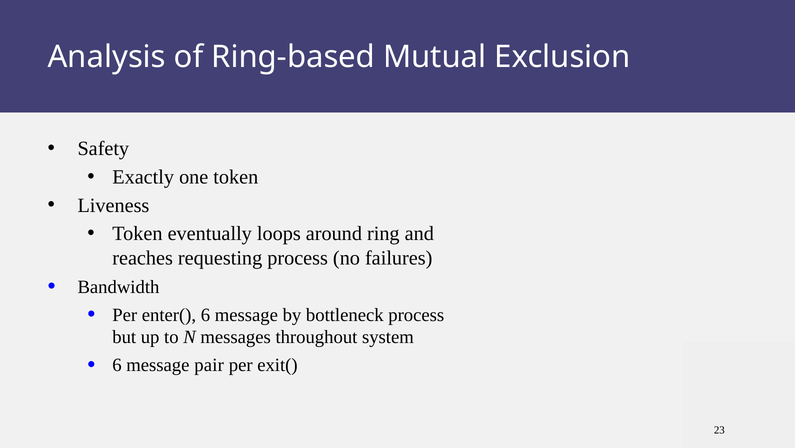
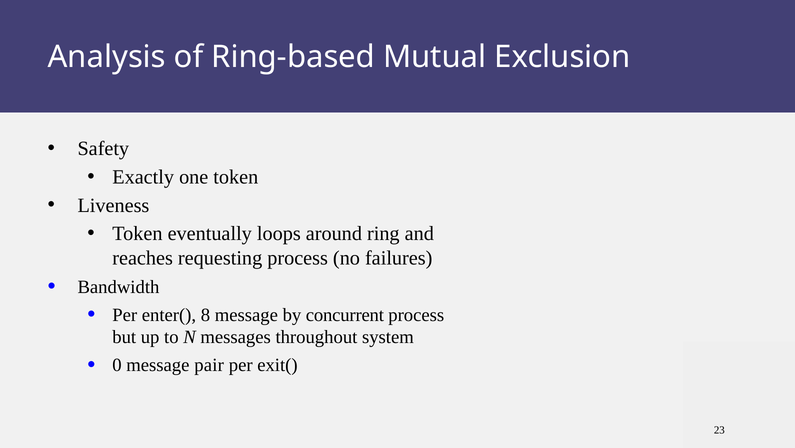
enter( 6: 6 -> 8 (205, 315)
bottleneck: bottleneck -> concurrent (345, 315)
6: 6 -> 0 (117, 365)
